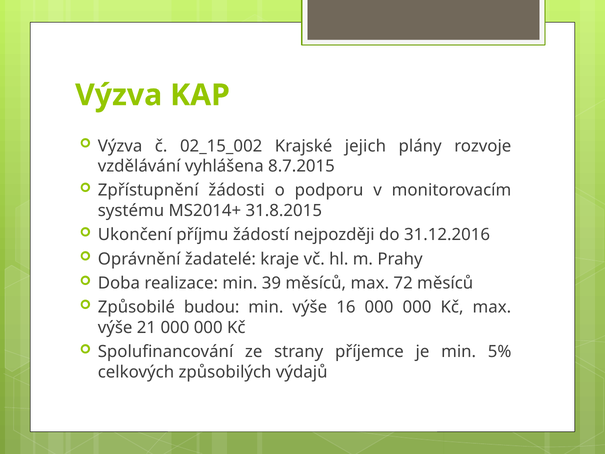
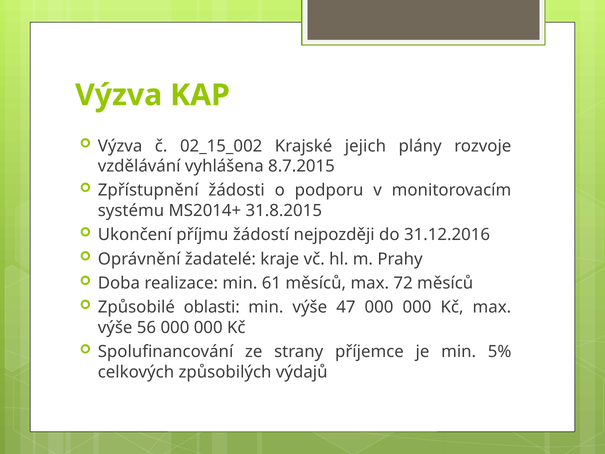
39: 39 -> 61 (271, 283)
budou: budou -> oblasti (212, 307)
16: 16 -> 47 (346, 307)
21: 21 -> 56 (146, 327)
